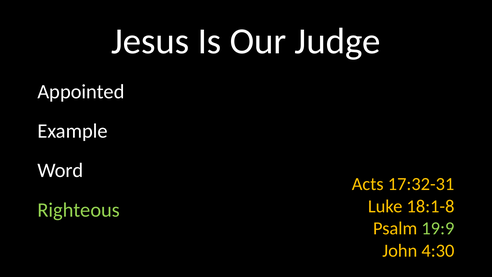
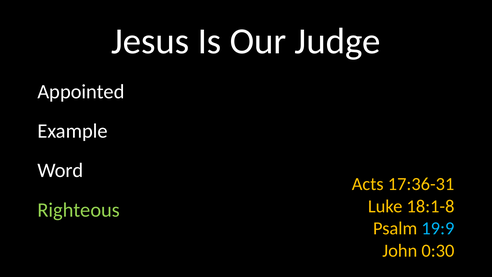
17:32-31: 17:32-31 -> 17:36-31 (421, 184)
19:9 colour: light green -> light blue (438, 228)
4:30: 4:30 -> 0:30 (438, 250)
